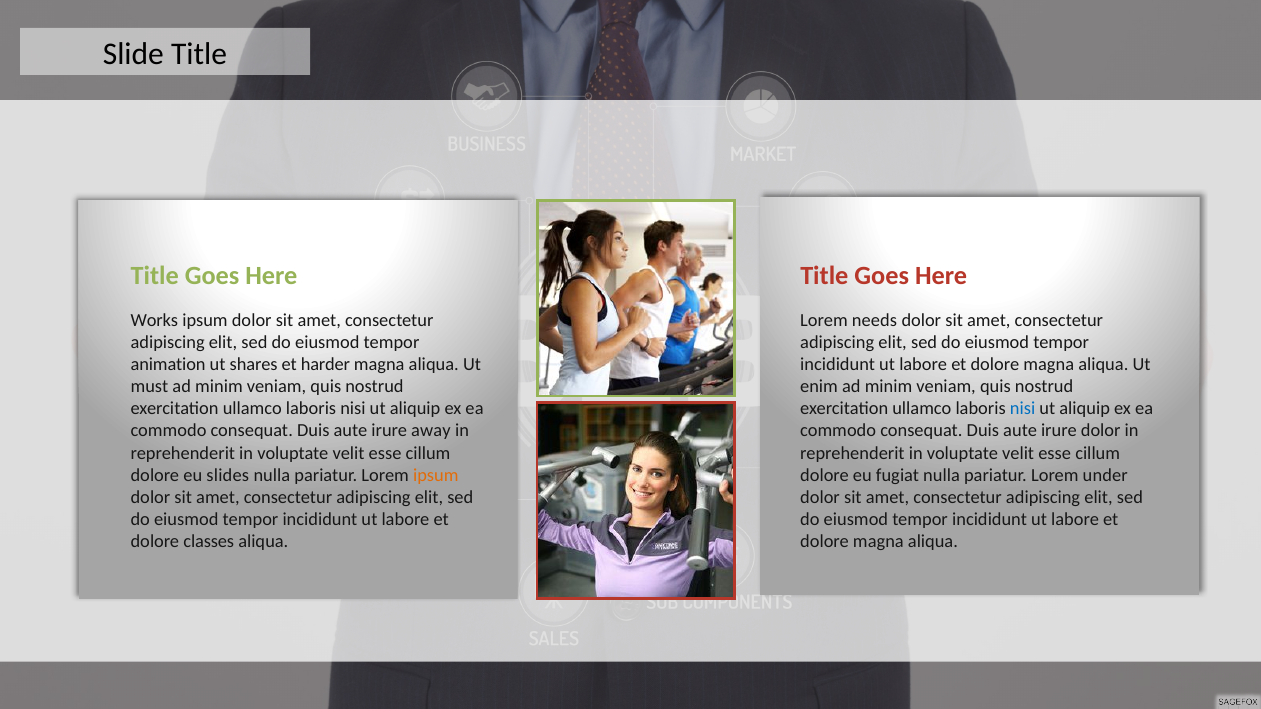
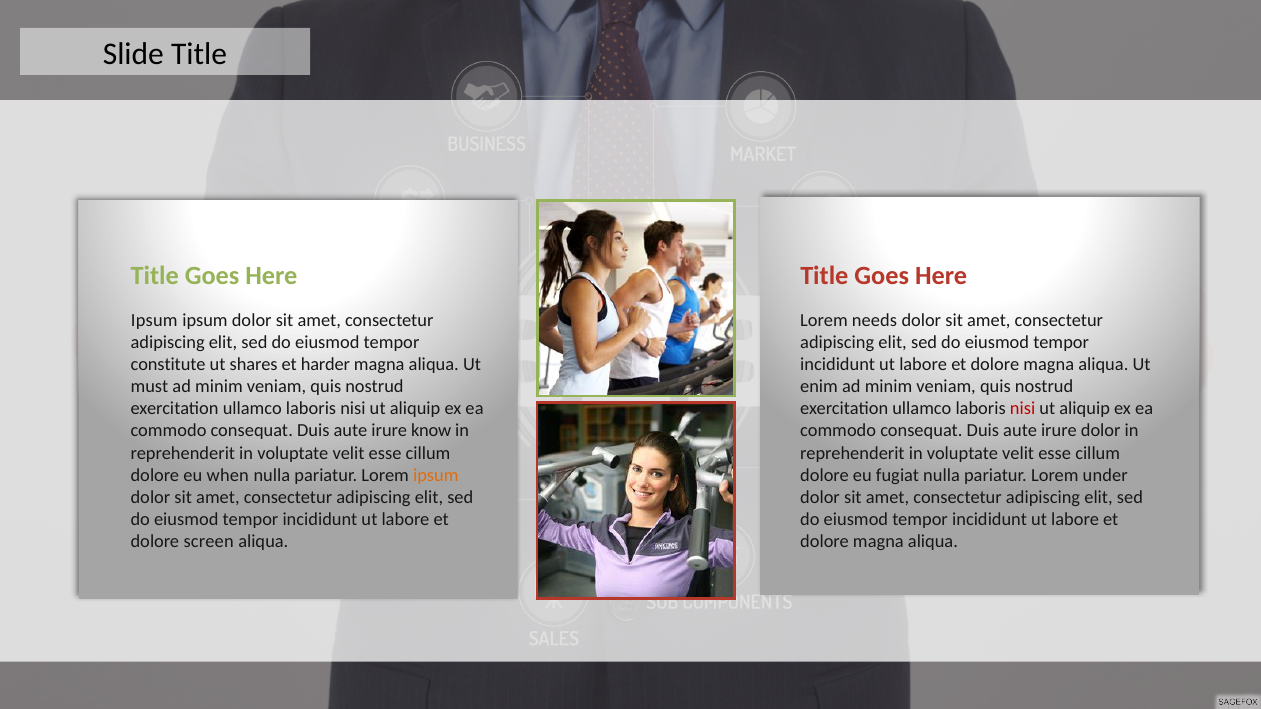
Works: Works -> Ipsum (154, 321)
animation: animation -> constitute (168, 365)
nisi colour: blue -> red (1023, 409)
away: away -> know (431, 431)
slides: slides -> when (228, 475)
classes: classes -> screen (209, 541)
